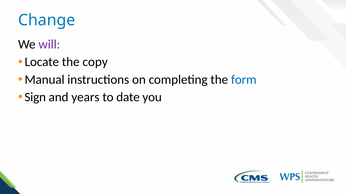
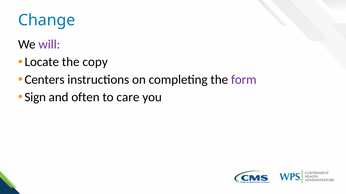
Manual: Manual -> Centers (45, 80)
form colour: blue -> purple (244, 80)
years: years -> often (85, 97)
date: date -> care (128, 97)
